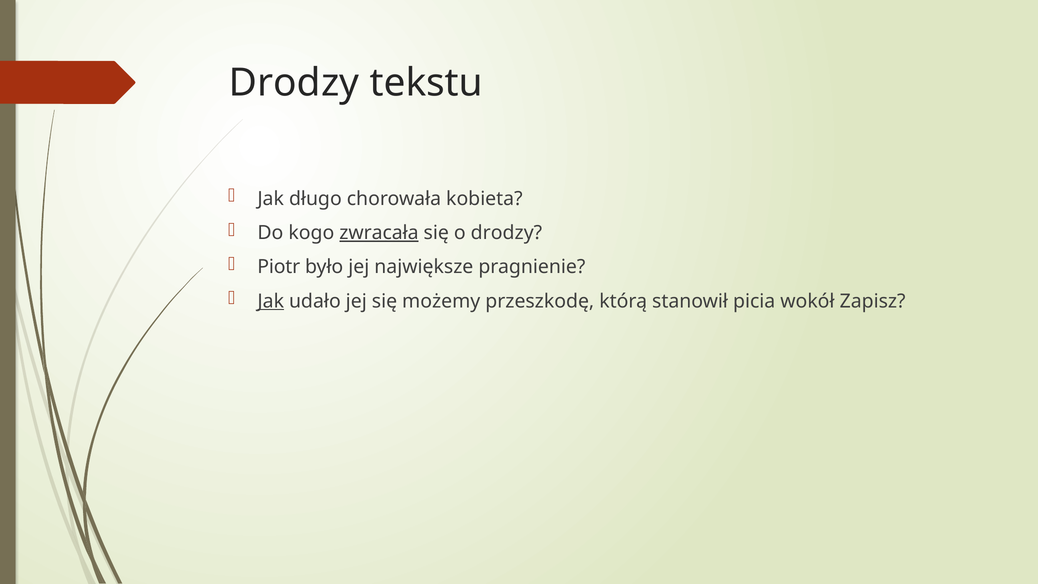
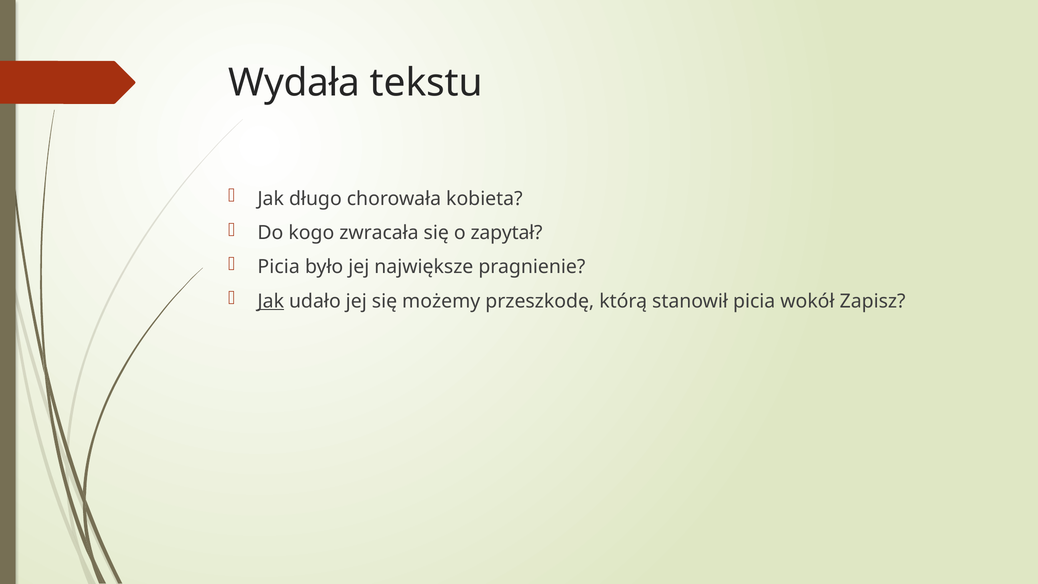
Drodzy: Drodzy -> Wydała (294, 83)
zwracała underline: present -> none (379, 233)
o drodzy: drodzy -> zapytał (507, 233)
Piotr: Piotr -> Picia (279, 267)
